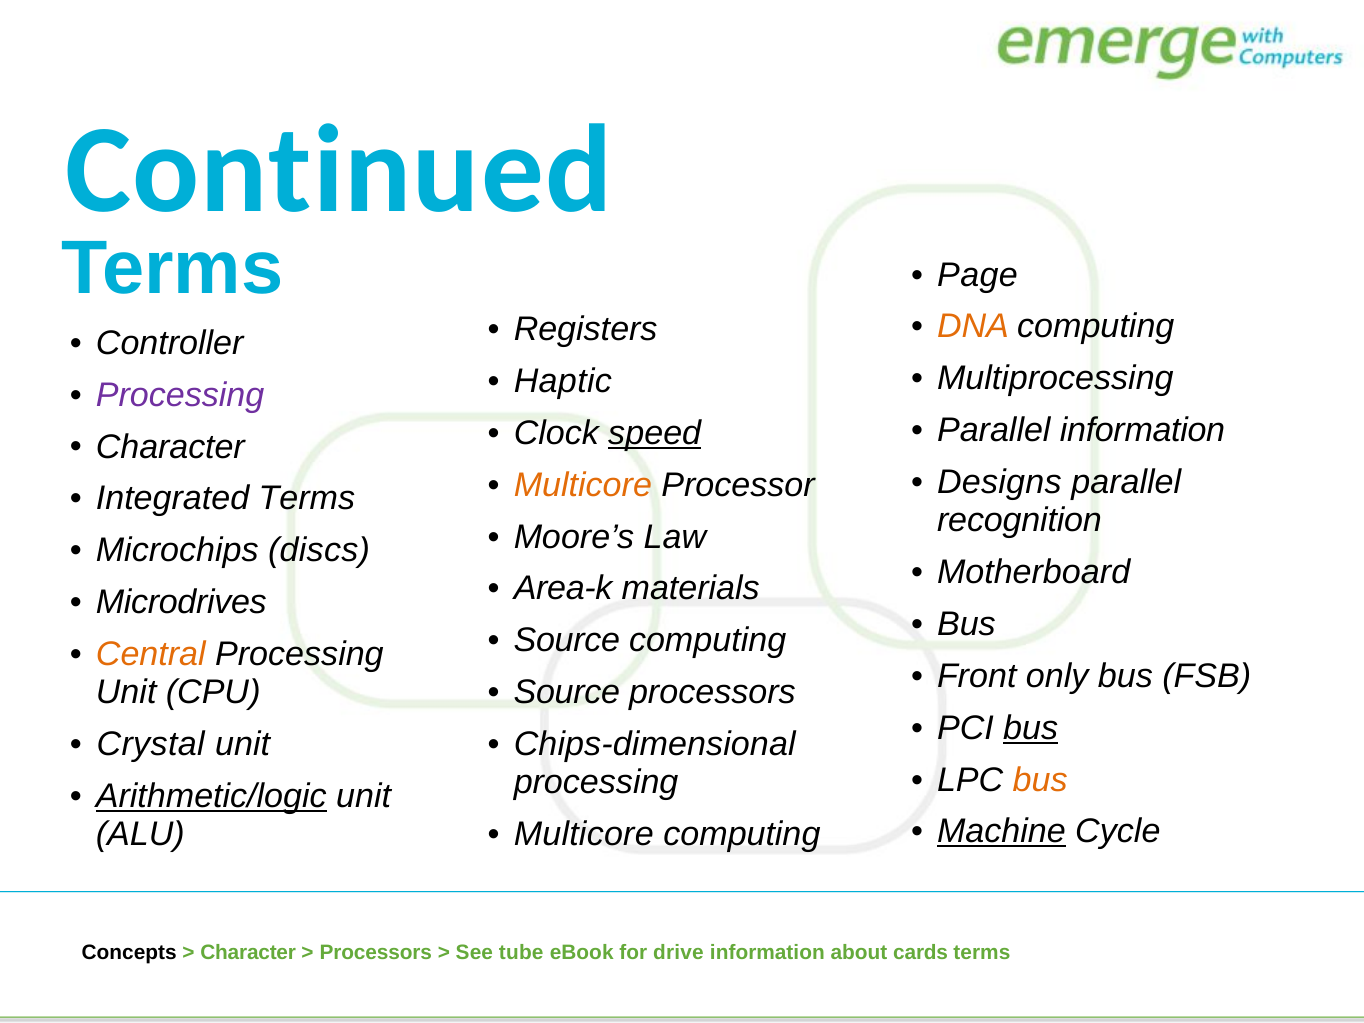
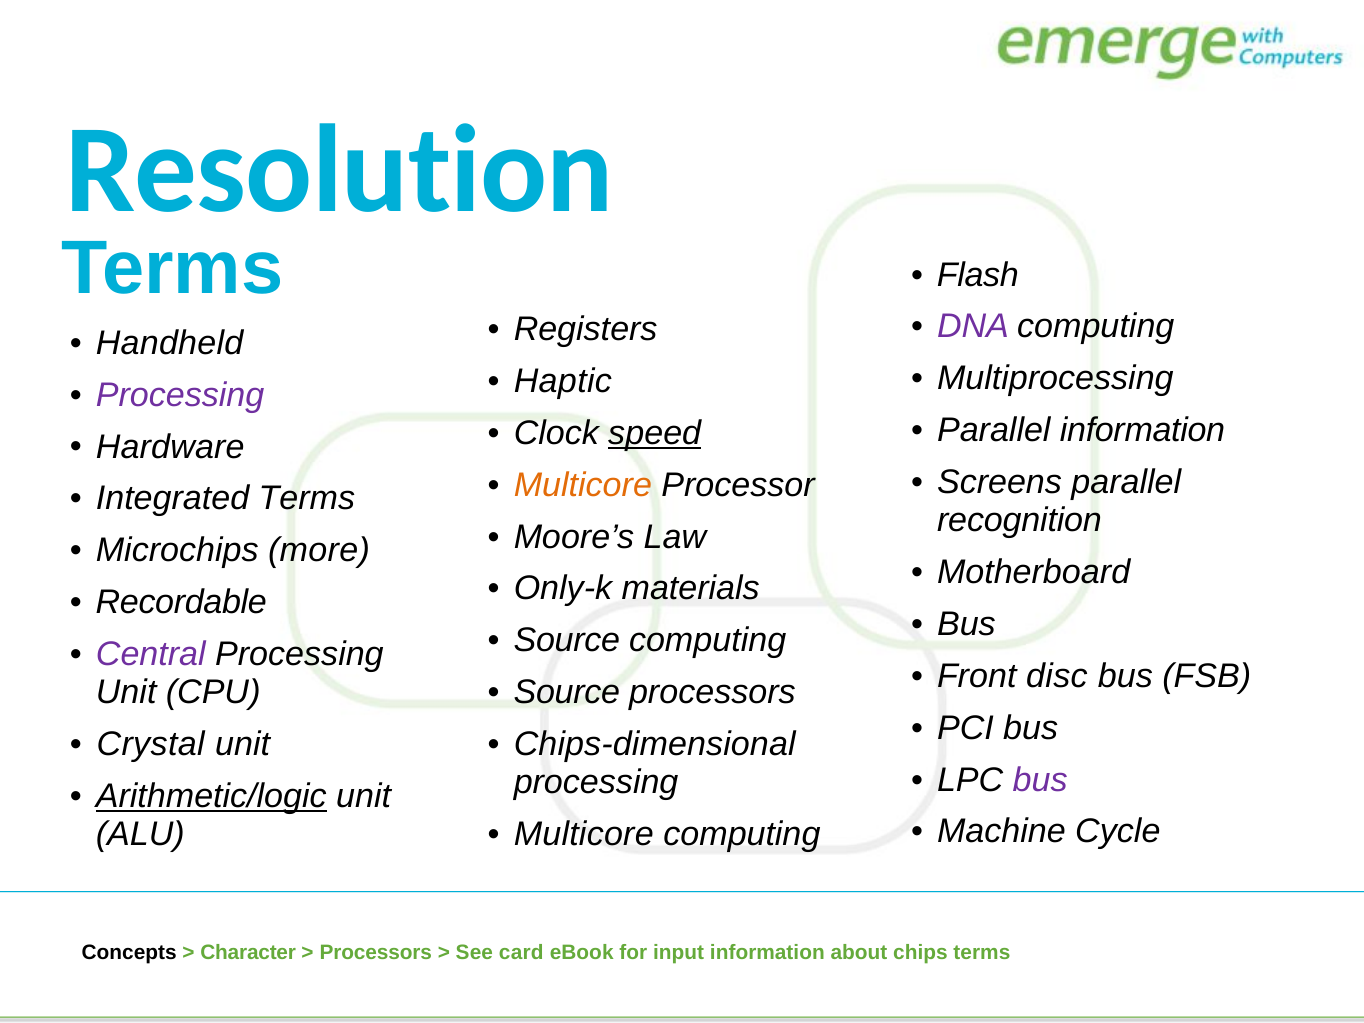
Continued: Continued -> Resolution (340, 170)
Page: Page -> Flash (978, 275)
DNA colour: orange -> purple (973, 327)
Controller: Controller -> Handheld (170, 343)
Character: Character -> Hardware (170, 447)
Designs: Designs -> Screens (1000, 482)
discs: discs -> more (319, 551)
Area-k: Area-k -> Only-k (563, 589)
Microdrives: Microdrives -> Recordable (181, 602)
Central colour: orange -> purple (151, 654)
only: only -> disc (1057, 676)
bus underline: present -> none (1031, 728)
bus colour: orange -> purple (1040, 780)
Machine underline: present -> none (1001, 832)
tube: tube -> card (521, 953)
drive: drive -> input (679, 953)
cards: cards -> chips (920, 953)
